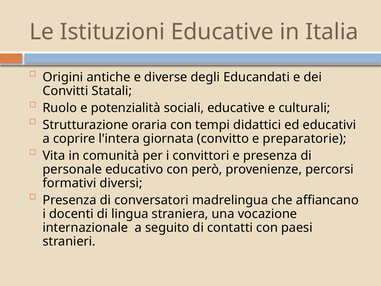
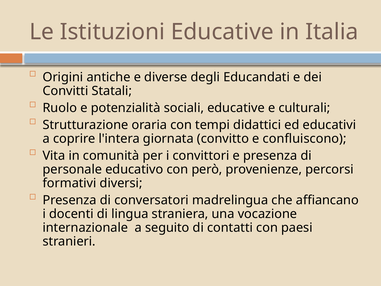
preparatorie: preparatorie -> confluiscono (305, 139)
